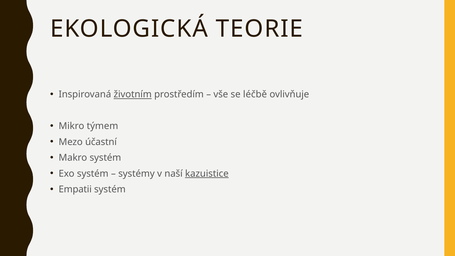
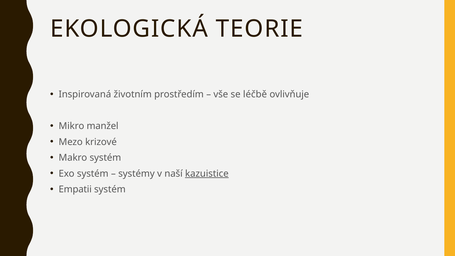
životním underline: present -> none (133, 95)
týmem: týmem -> manžel (103, 126)
účastní: účastní -> krizové (101, 142)
